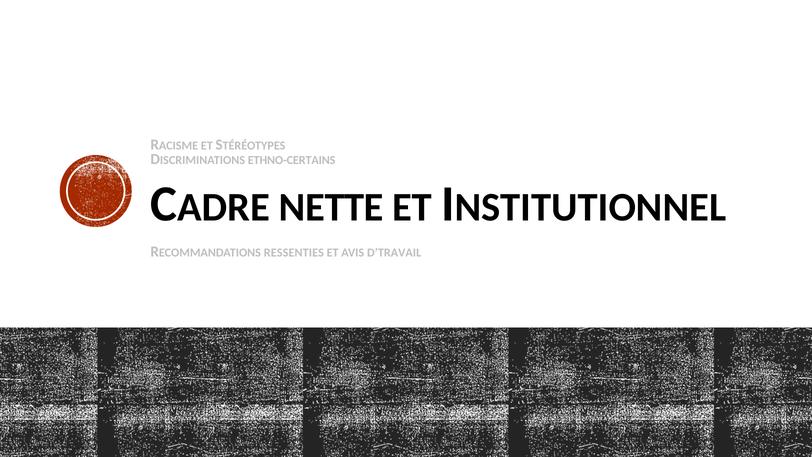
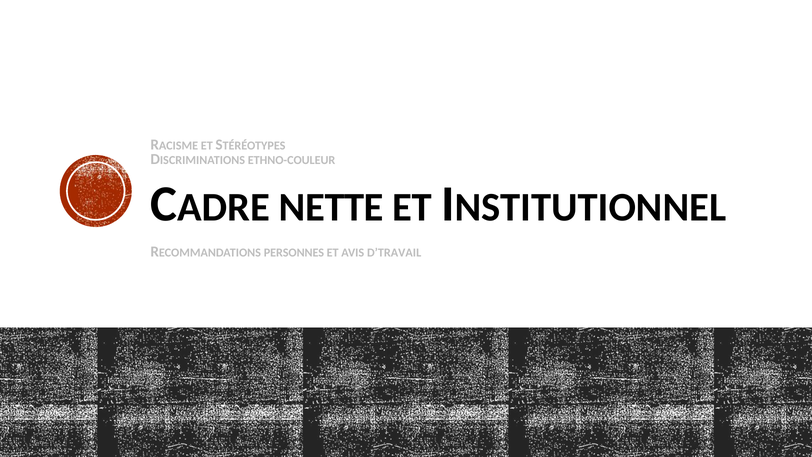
ETHNO-CERTAINS: ETHNO-CERTAINS -> ETHNO-COULEUR (292, 160)
RESSENTIES: RESSENTIES -> PERSONNES (294, 253)
